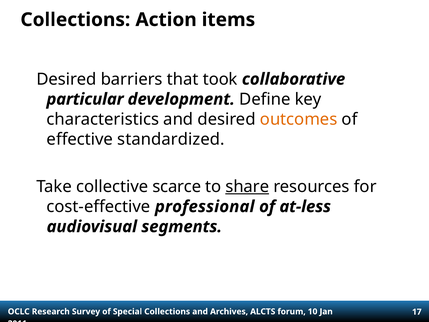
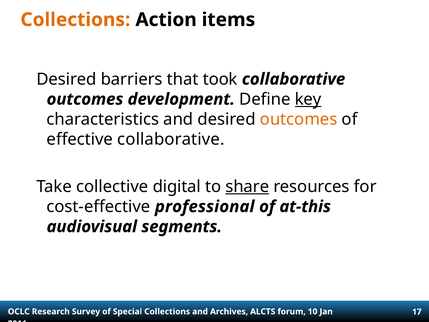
Collections colour: black -> orange (75, 20)
particular: particular -> outcomes (85, 99)
key underline: none -> present (308, 99)
effective standardized: standardized -> collaborative (171, 139)
scarce: scarce -> digital (177, 186)
at-less: at-less -> at-this (305, 206)
